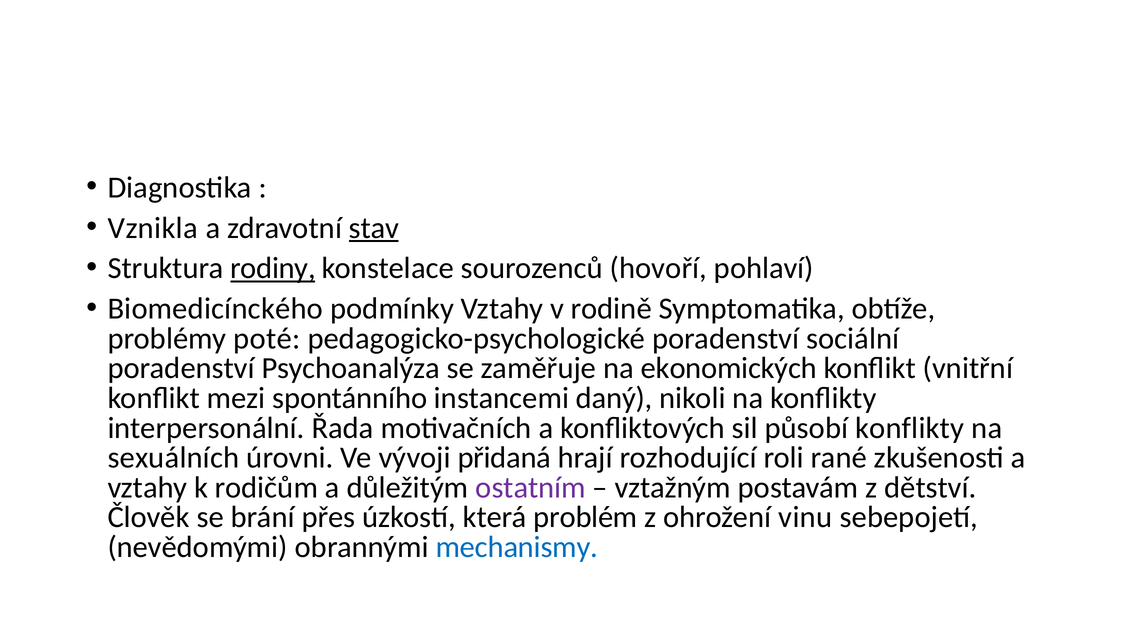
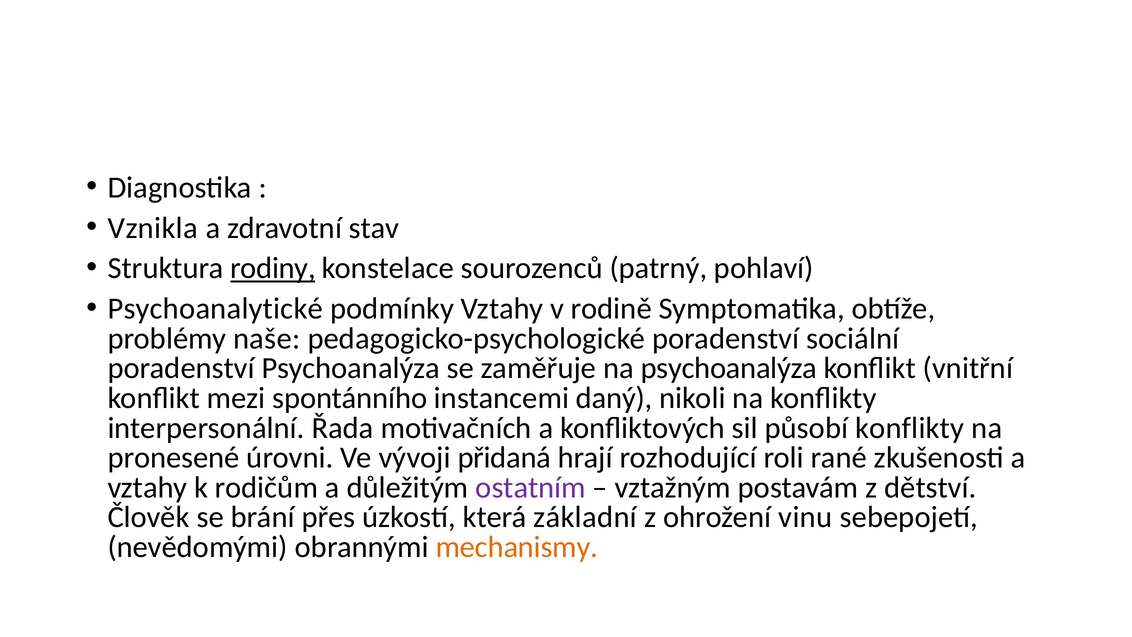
stav underline: present -> none (374, 228)
hovoří: hovoří -> patrný (658, 268)
Biomedicínckého: Biomedicínckého -> Psychoanalytické (215, 309)
poté: poté -> naše (267, 338)
na ekonomických: ekonomických -> psychoanalýza (729, 368)
sexuálních: sexuálních -> pronesené (174, 457)
problém: problém -> základní (585, 517)
mechanismy colour: blue -> orange (517, 547)
